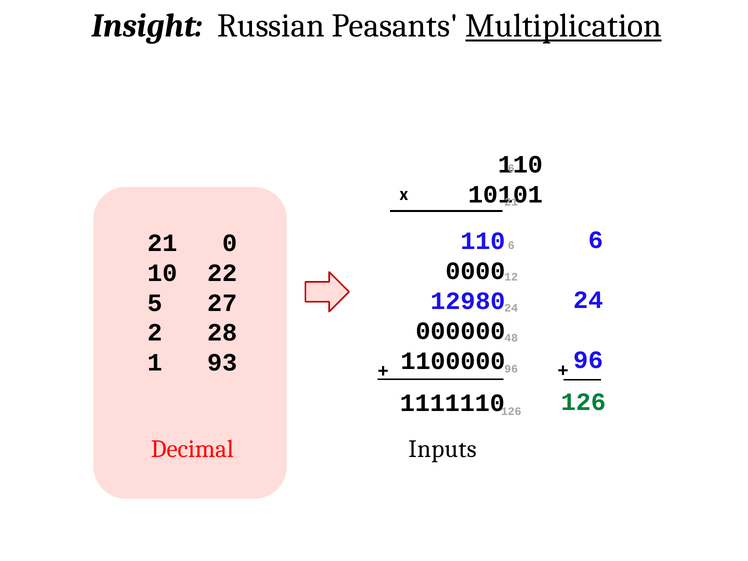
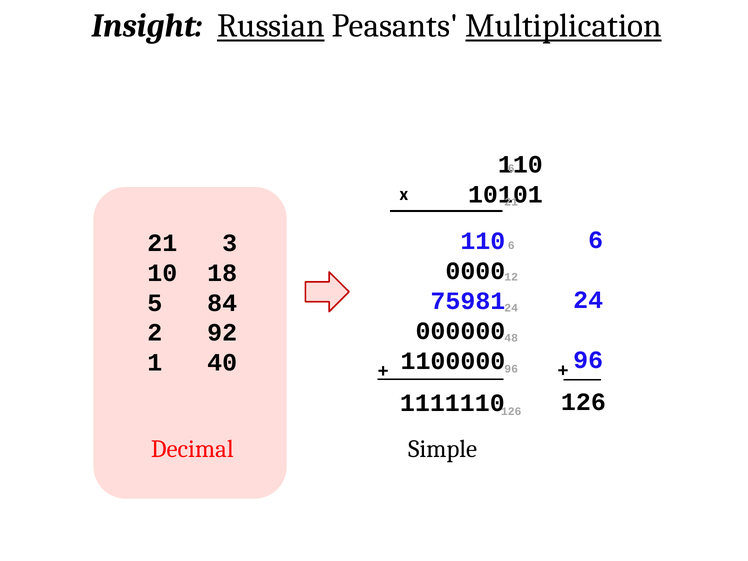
Russian underline: none -> present (271, 26)
0: 0 -> 3 (230, 243)
22: 22 -> 18 (222, 273)
12980: 12980 -> 75981 (468, 301)
27: 27 -> 84 (222, 303)
28: 28 -> 92 (222, 333)
93: 93 -> 40 (222, 363)
126 colour: green -> black (583, 402)
Inputs: Inputs -> Simple (443, 449)
